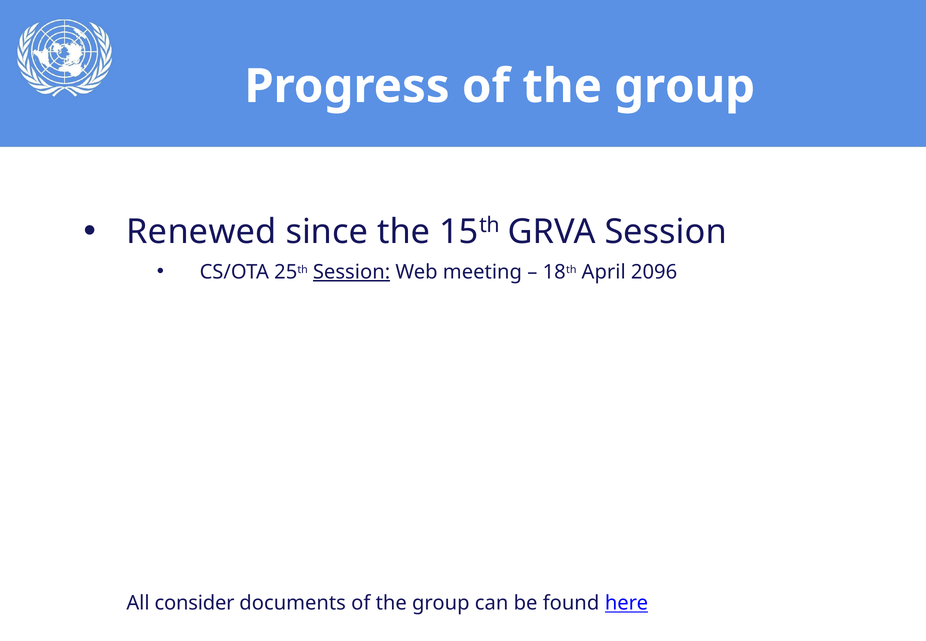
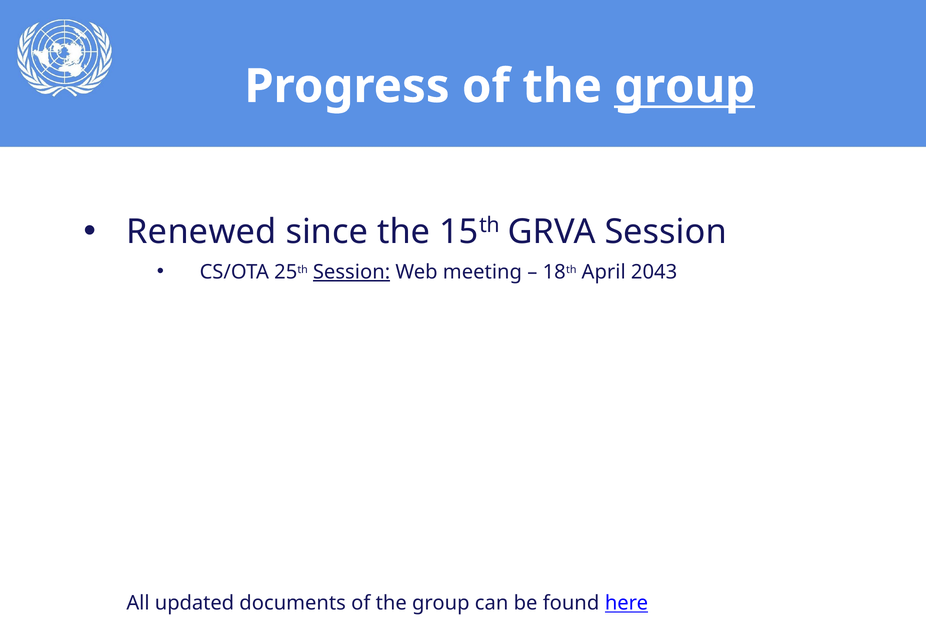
group underline: none -> present (685, 86)
2096: 2096 -> 2043 (654, 272)
consider: consider -> updated (194, 603)
